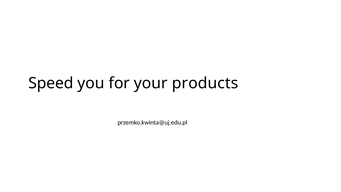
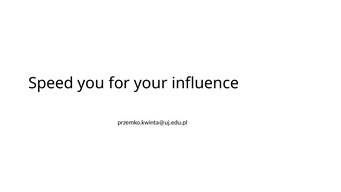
products: products -> influence (205, 83)
